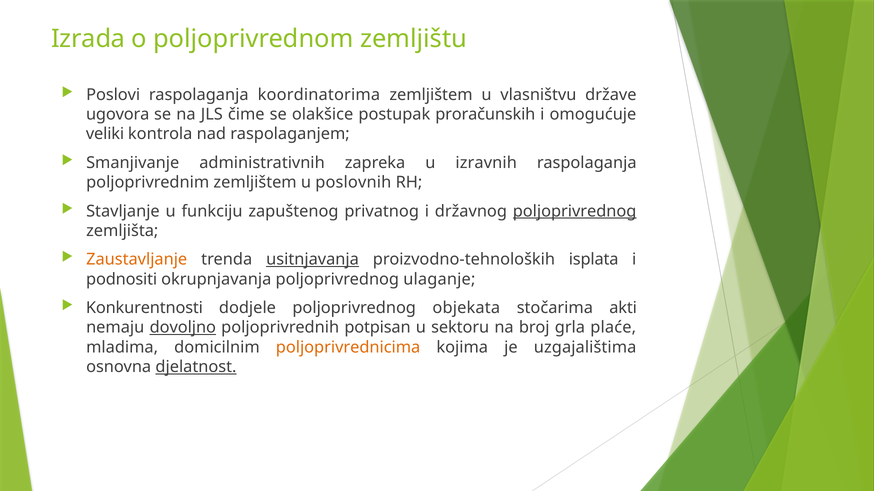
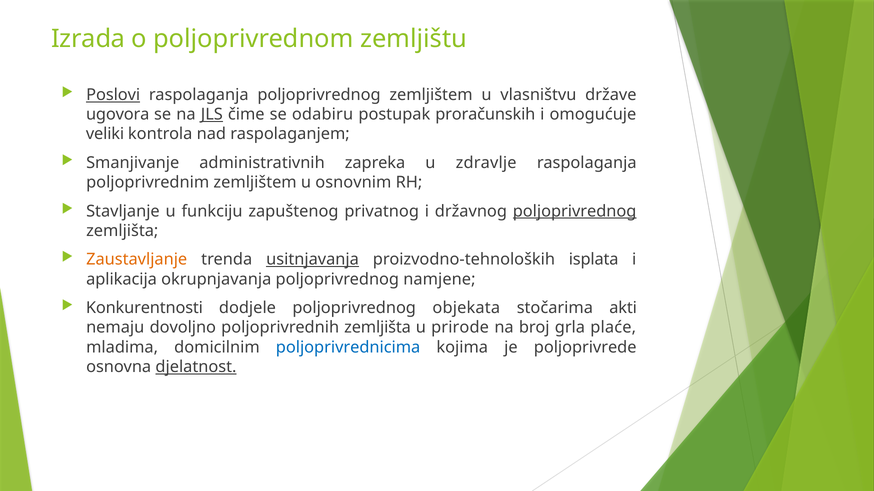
Poslovi underline: none -> present (113, 95)
raspolaganja koordinatorima: koordinatorima -> poljoprivrednog (319, 95)
JLS underline: none -> present (212, 115)
olakšice: olakšice -> odabiru (323, 115)
izravnih: izravnih -> zdravlje (486, 163)
poslovnih: poslovnih -> osnovnim (353, 183)
podnositi: podnositi -> aplikacija (122, 280)
ulaganje: ulaganje -> namjene (439, 280)
dovoljno underline: present -> none (183, 328)
poljoprivrednih potpisan: potpisan -> zemljišta (378, 328)
sektoru: sektoru -> prirode (460, 328)
poljoprivrednicima colour: orange -> blue (348, 348)
uzgajalištima: uzgajalištima -> poljoprivrede (585, 348)
